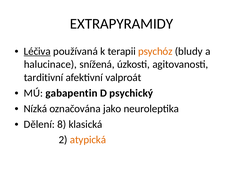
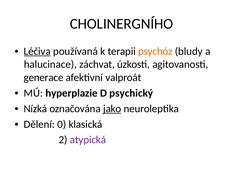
EXTRAPYRAMIDY: EXTRAPYRAMIDY -> CHOLINERGNÍHO (122, 24)
snížená: snížená -> záchvat (97, 64)
tarditivní: tarditivní -> generace (44, 77)
gabapentin: gabapentin -> hyperplazie (72, 93)
jako underline: none -> present (112, 109)
8: 8 -> 0 (62, 124)
atypická colour: orange -> purple (88, 140)
